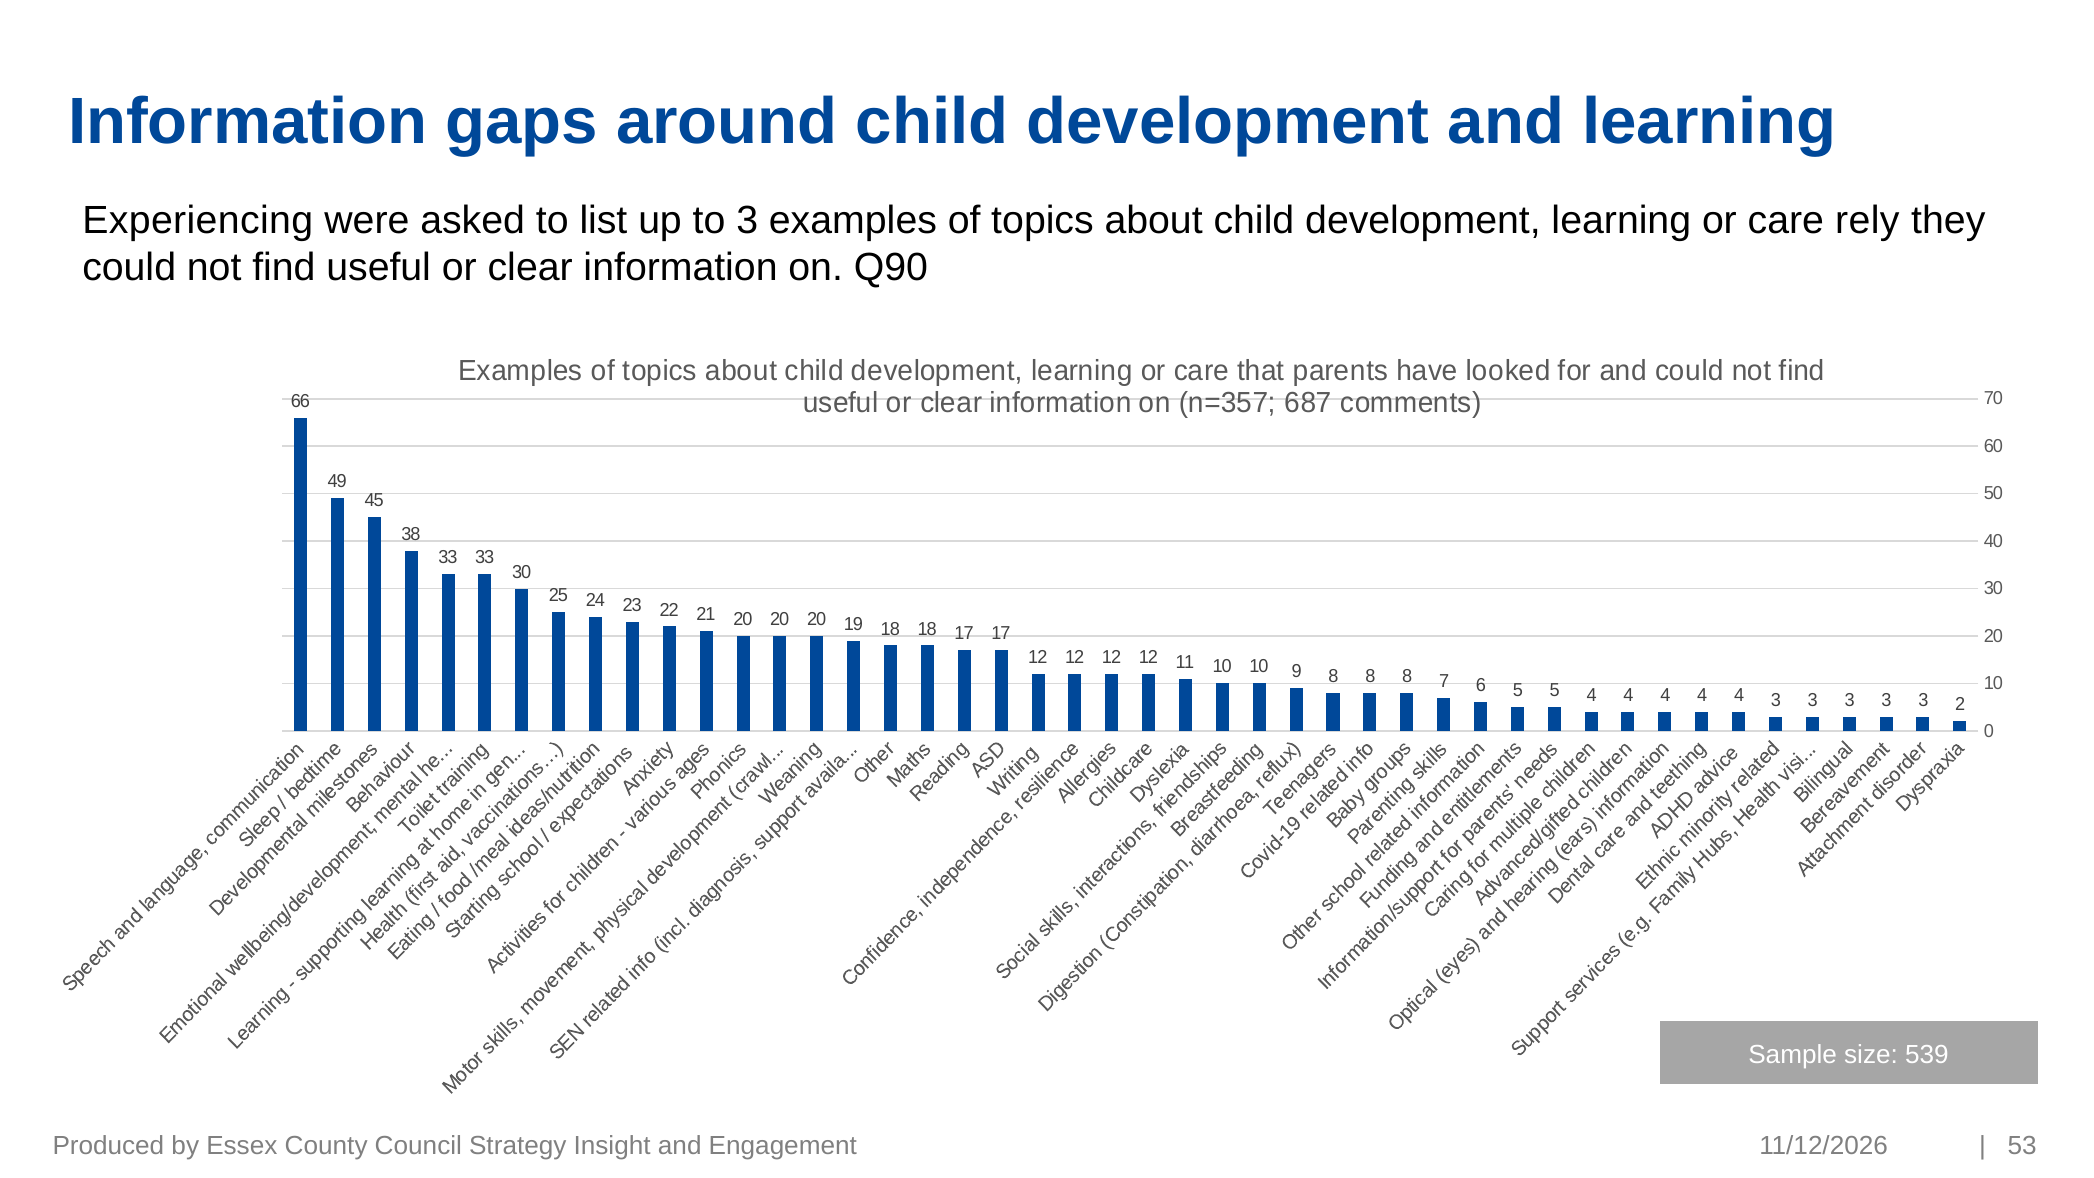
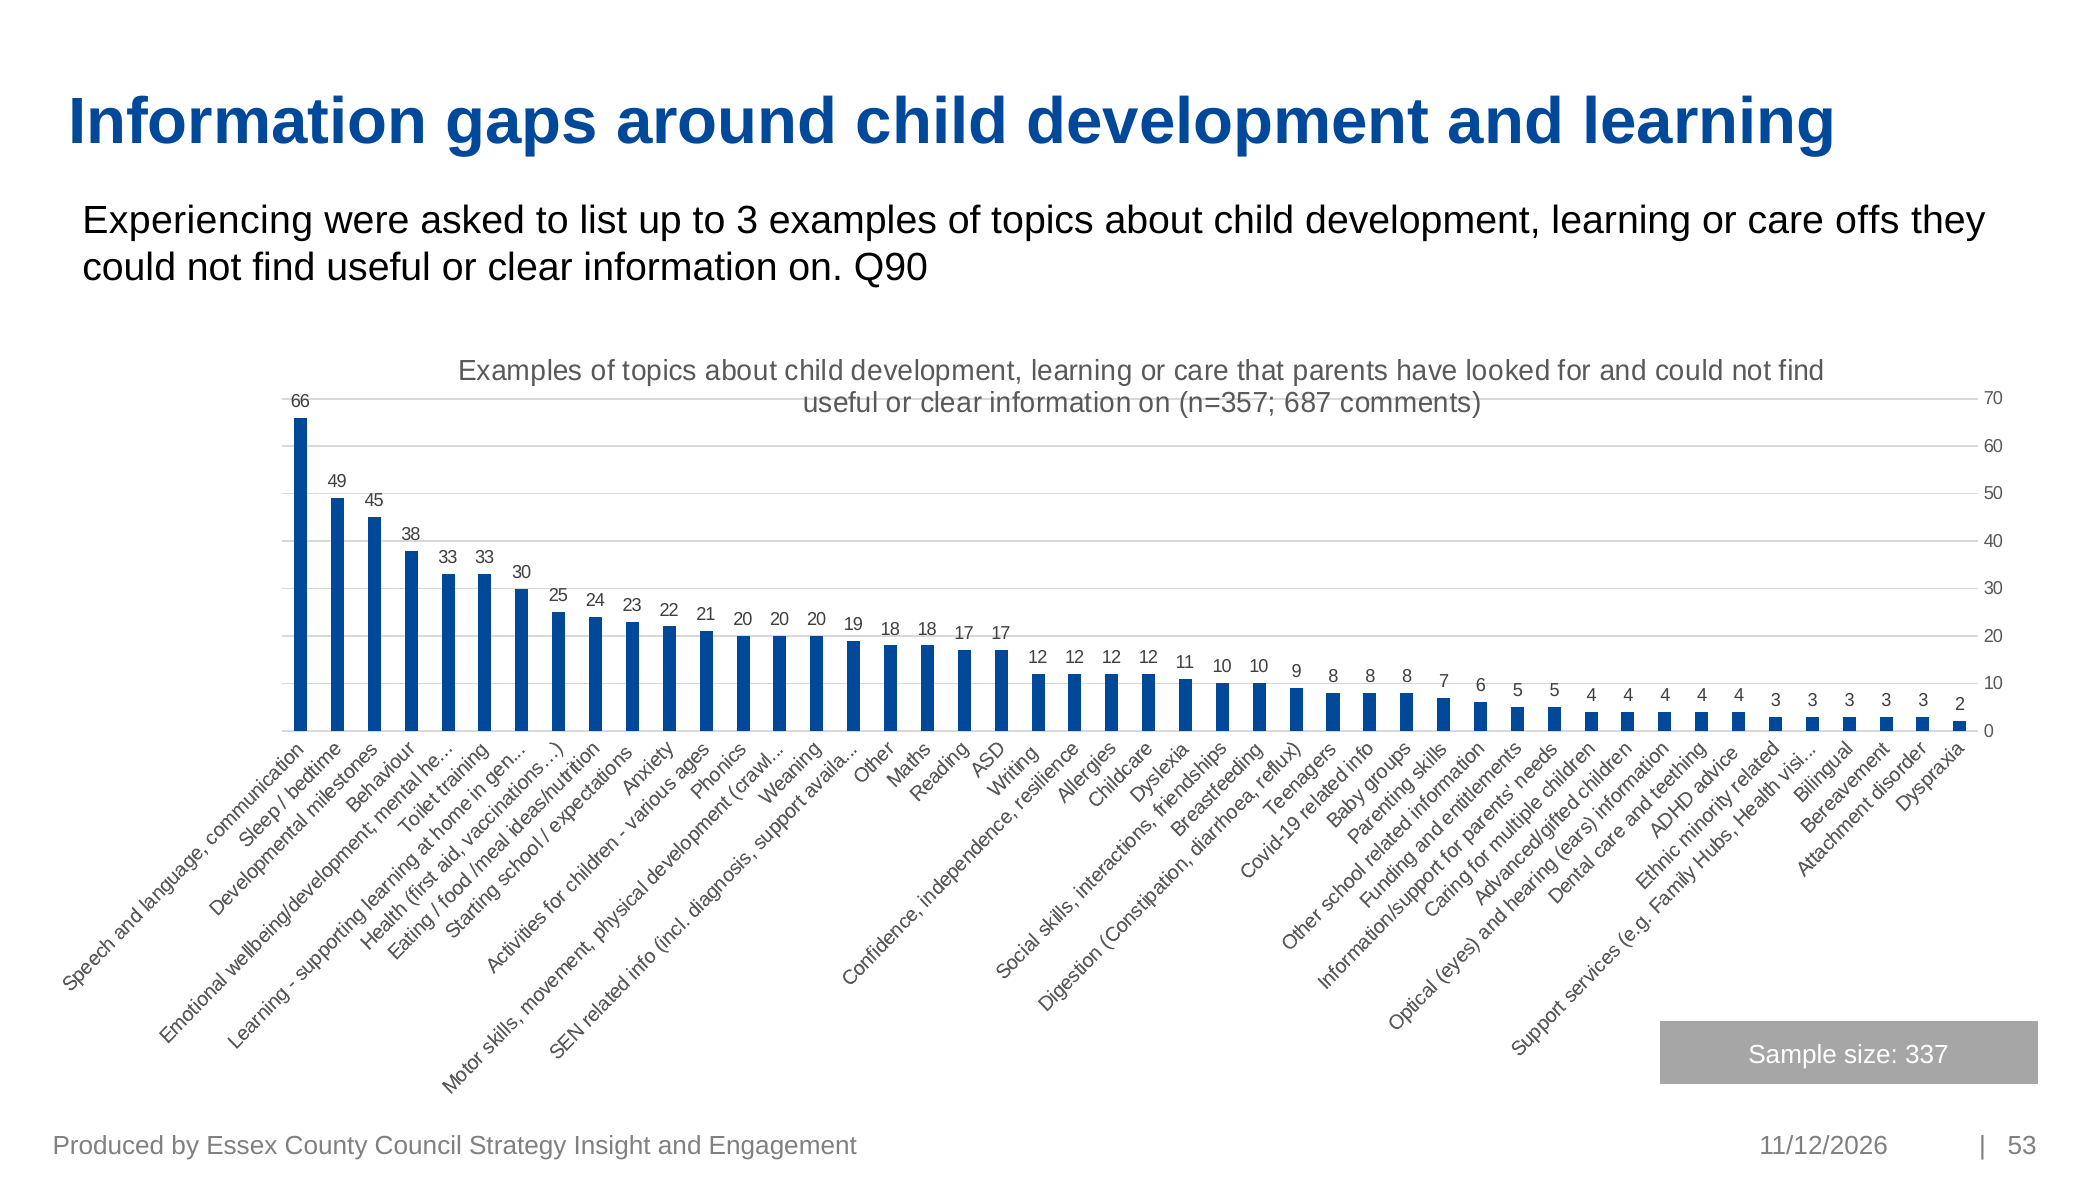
rely: rely -> offs (1867, 220)
539: 539 -> 337 (1927, 1054)
